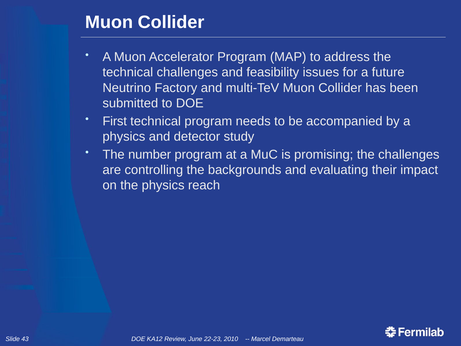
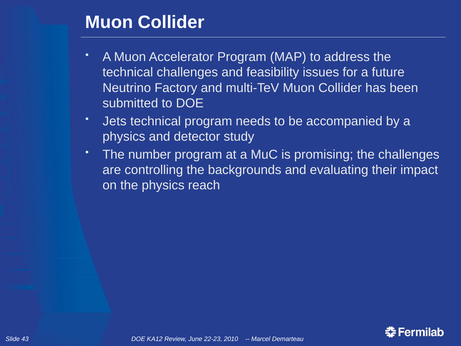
First: First -> Jets (115, 121)
